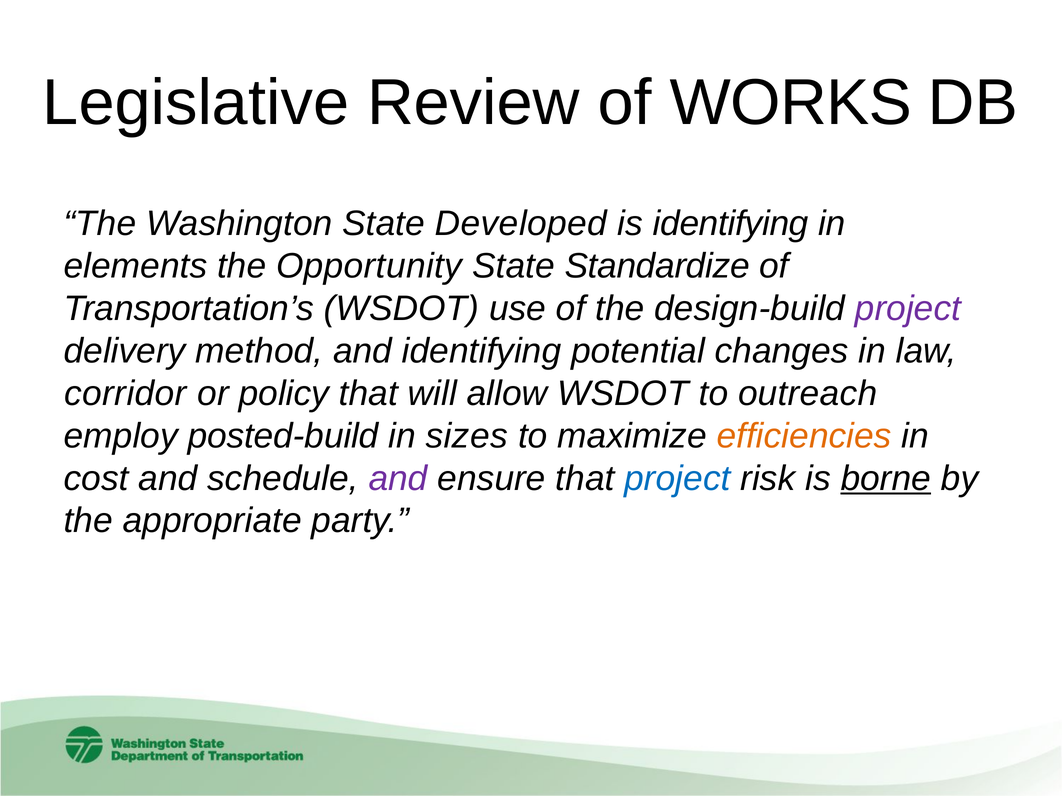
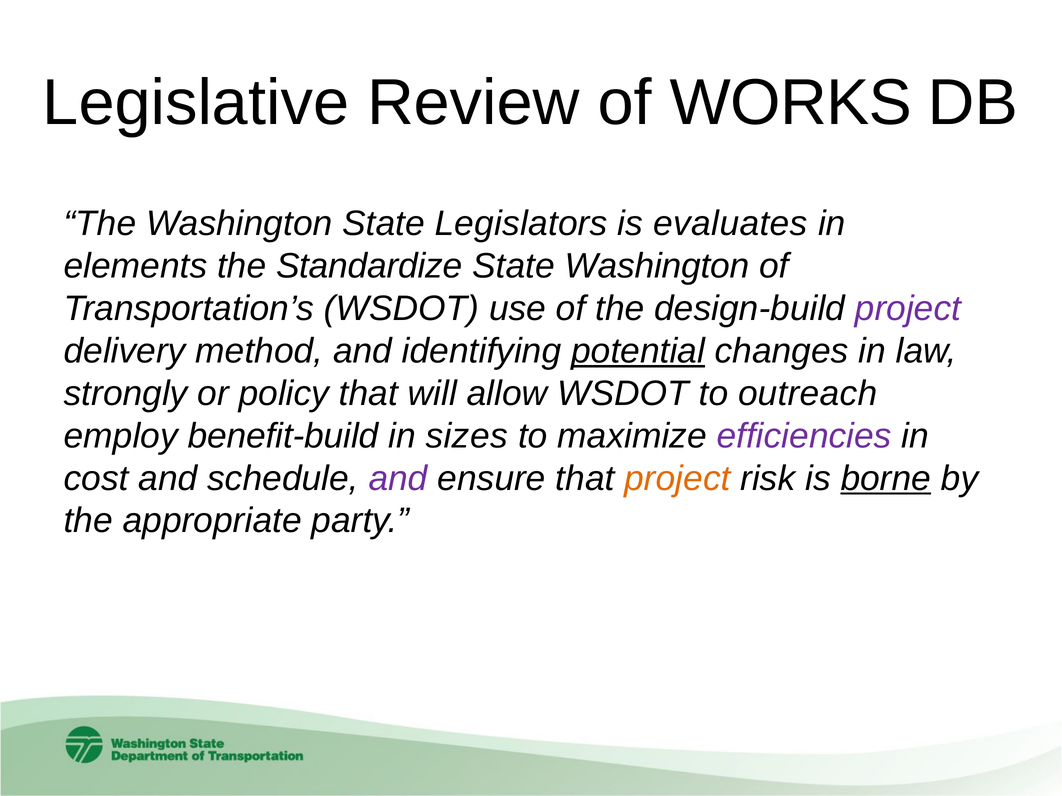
Developed: Developed -> Legislators (521, 224)
is identifying: identifying -> evaluates (730, 224)
Opportunity: Opportunity -> Standardize (369, 266)
State Standardize: Standardize -> Washington (657, 266)
potential underline: none -> present (638, 351)
corridor: corridor -> strongly (126, 394)
posted-build: posted-build -> benefit-build (283, 436)
efficiencies colour: orange -> purple (804, 436)
project colour: blue -> orange (677, 479)
